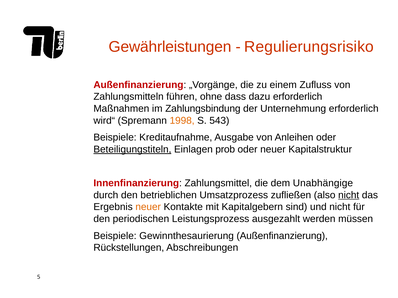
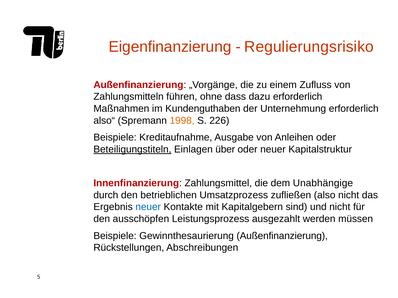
Gewährleistungen: Gewährleistungen -> Eigenfinanzierung (170, 47)
Zahlungsbindung: Zahlungsbindung -> Kundenguthaben (203, 109)
wird“: wird“ -> also“ (104, 121)
543: 543 -> 226 (219, 121)
prob: prob -> über (225, 150)
nicht underline: present -> none (349, 195)
neuer colour: orange -> blue (148, 207)
periodischen: periodischen -> ausschöpfen (141, 219)
